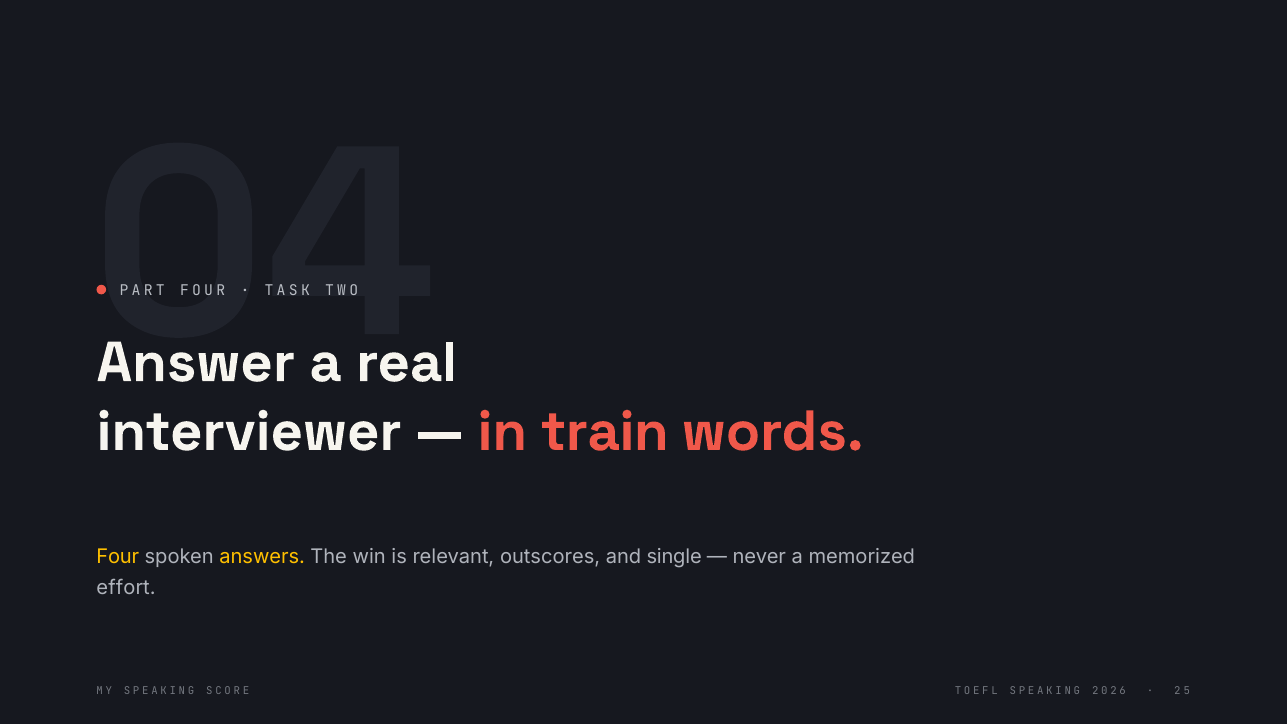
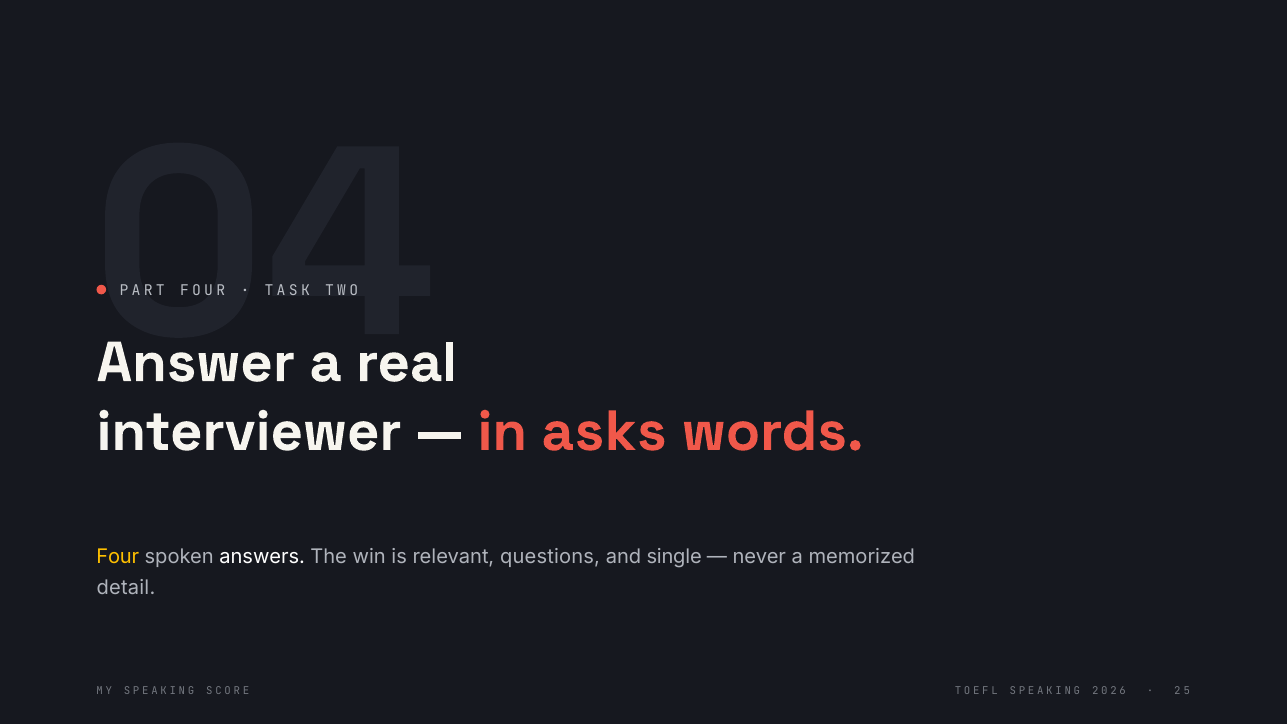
train: train -> asks (604, 431)
answers colour: yellow -> white (262, 556)
outscores: outscores -> questions (550, 556)
effort: effort -> detail (126, 588)
